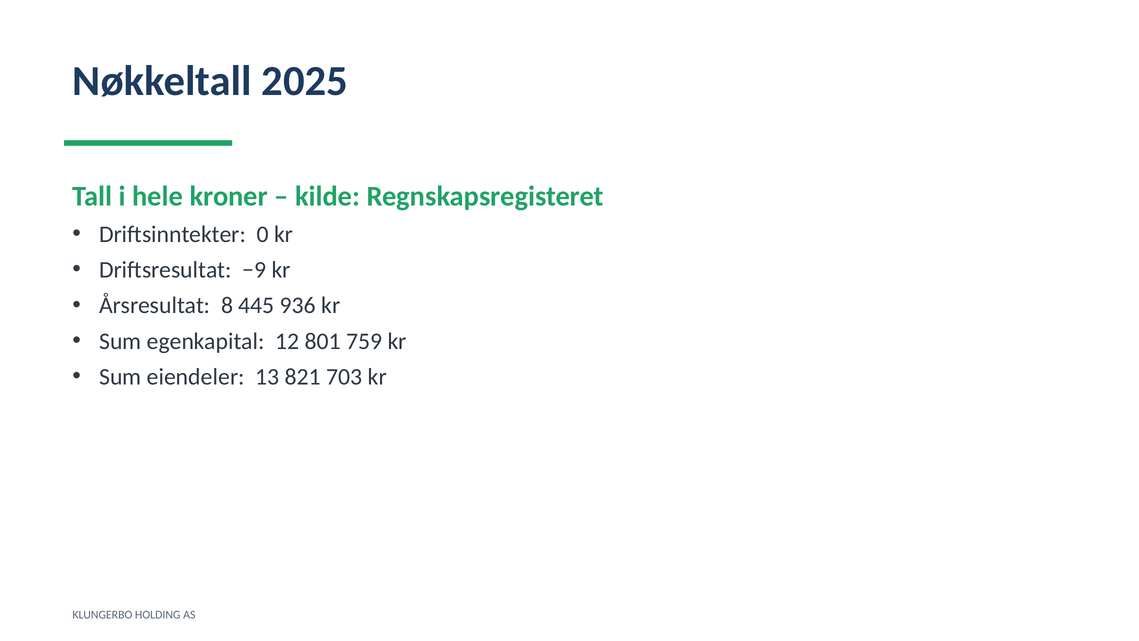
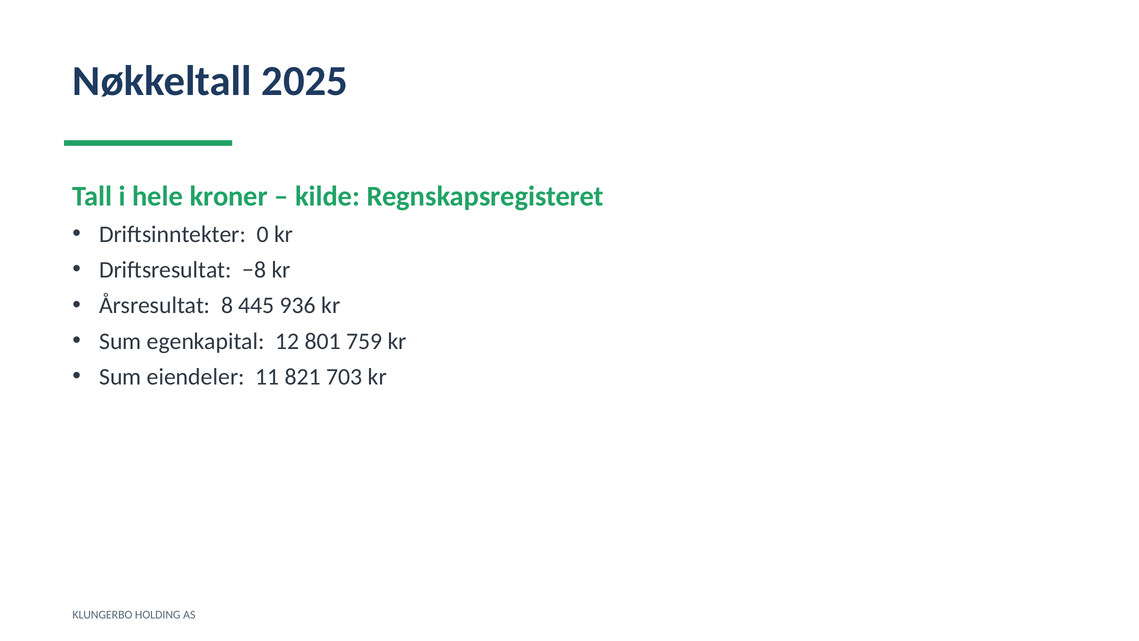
−9: −9 -> −8 (254, 270)
13: 13 -> 11 (267, 377)
